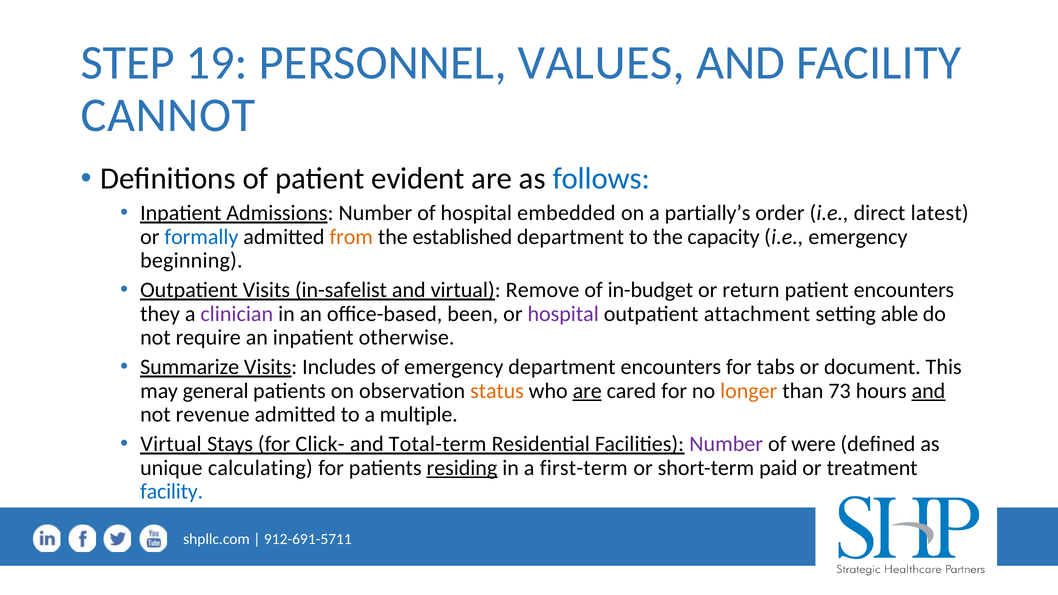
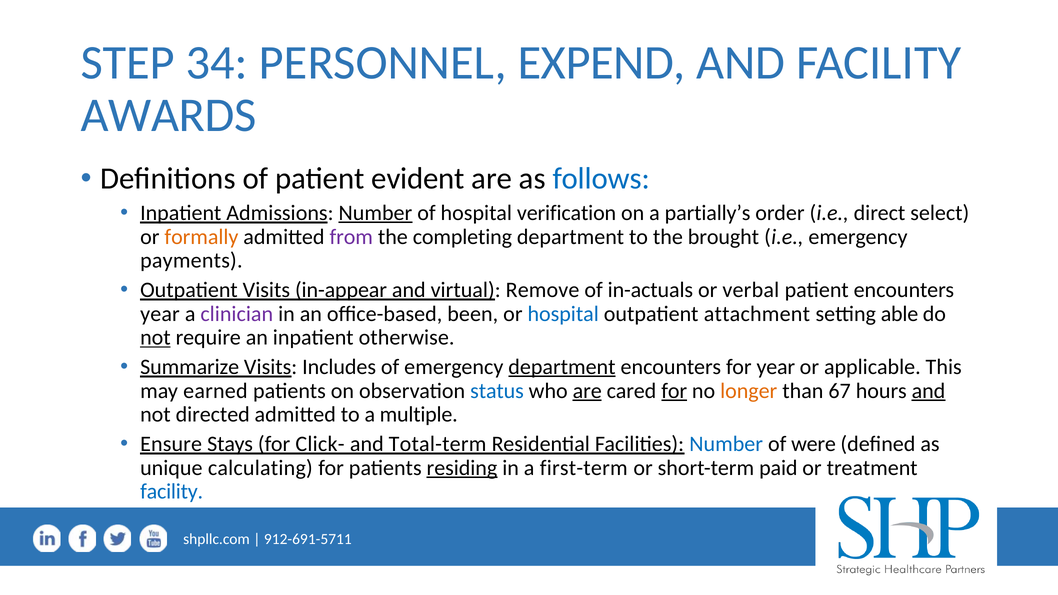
19: 19 -> 34 (217, 63)
VALUES: VALUES -> EXPEND (602, 63)
CANNOT: CANNOT -> AWARDS (169, 115)
Number underline: none -> present (375, 213)
embedded: embedded -> verification (567, 213)
latest: latest -> select (940, 213)
formally colour: blue -> orange (201, 237)
from colour: orange -> purple (351, 237)
established: established -> completing (462, 237)
capacity: capacity -> brought (723, 237)
beginning: beginning -> payments (191, 261)
in-safelist: in-safelist -> in-appear (341, 290)
in-budget: in-budget -> in-actuals (650, 290)
return: return -> verbal (751, 290)
they: they -> year (160, 314)
hospital colour: purple -> blue (563, 314)
not underline: none -> present (155, 338)
department underline: none -> present (562, 367)
for tabs: tabs -> year (776, 367)
document: document -> applicable (872, 367)
general: general -> earned (215, 391)
status colour: orange -> blue (497, 391)
for underline: none -> present (674, 391)
73: 73 -> 67 (840, 391)
revenue: revenue -> directed (213, 415)
Virtual: Virtual -> Ensure (171, 444)
Number colour: purple -> blue (726, 444)
